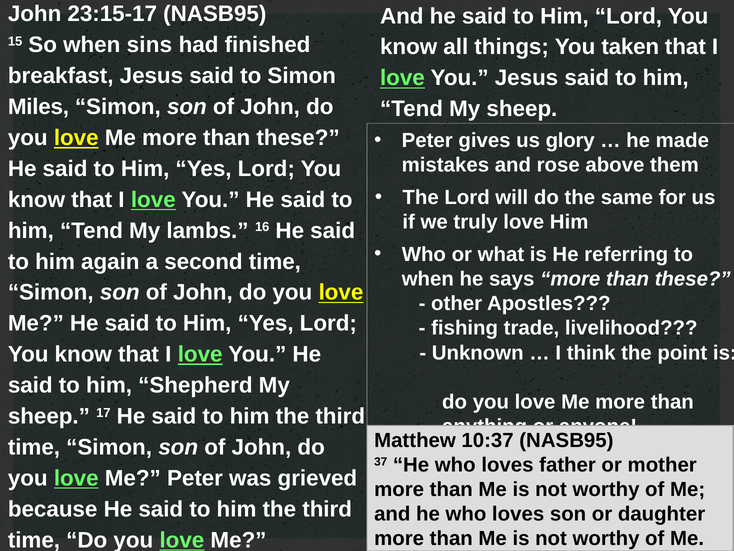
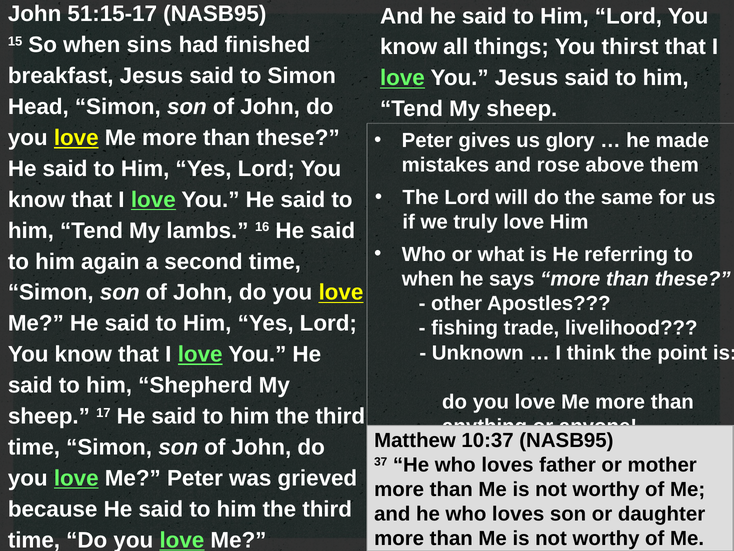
23:15-17: 23:15-17 -> 51:15-17 (112, 14)
taken: taken -> thirst (630, 47)
Miles: Miles -> Head (38, 107)
